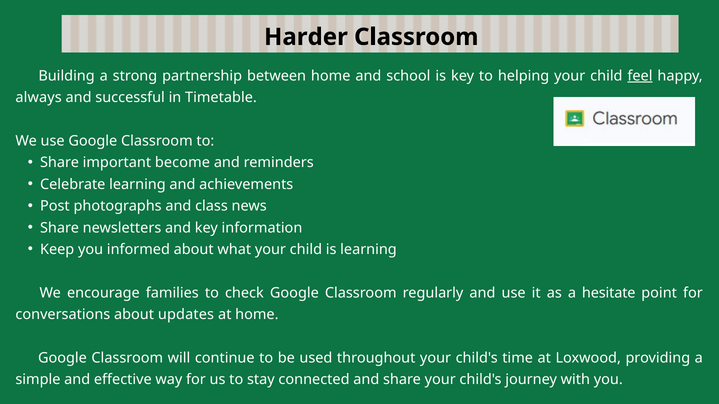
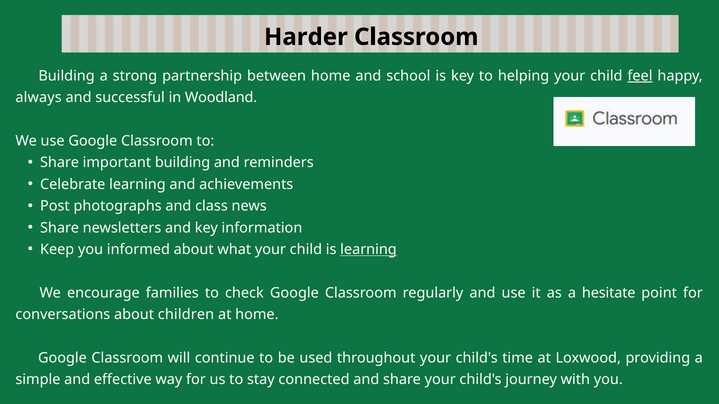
Timetable: Timetable -> Woodland (221, 98)
important become: become -> building (183, 163)
learning underline: none -> present (369, 250)
updates: updates -> children (186, 315)
